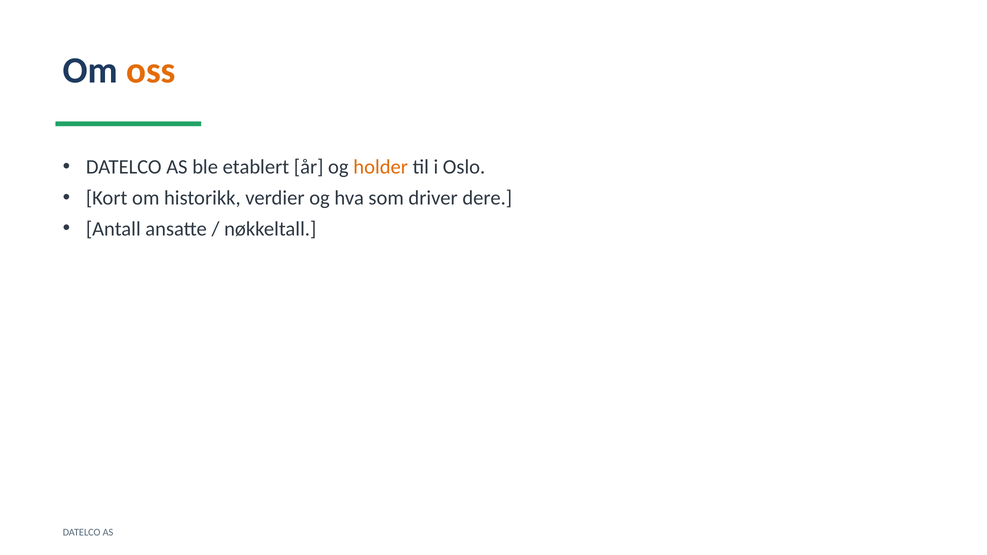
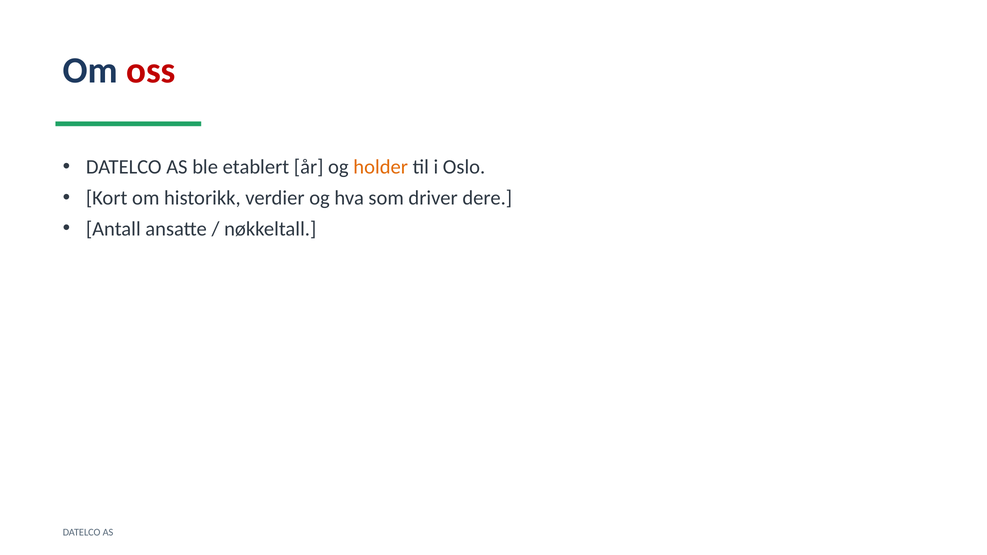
oss colour: orange -> red (151, 70)
